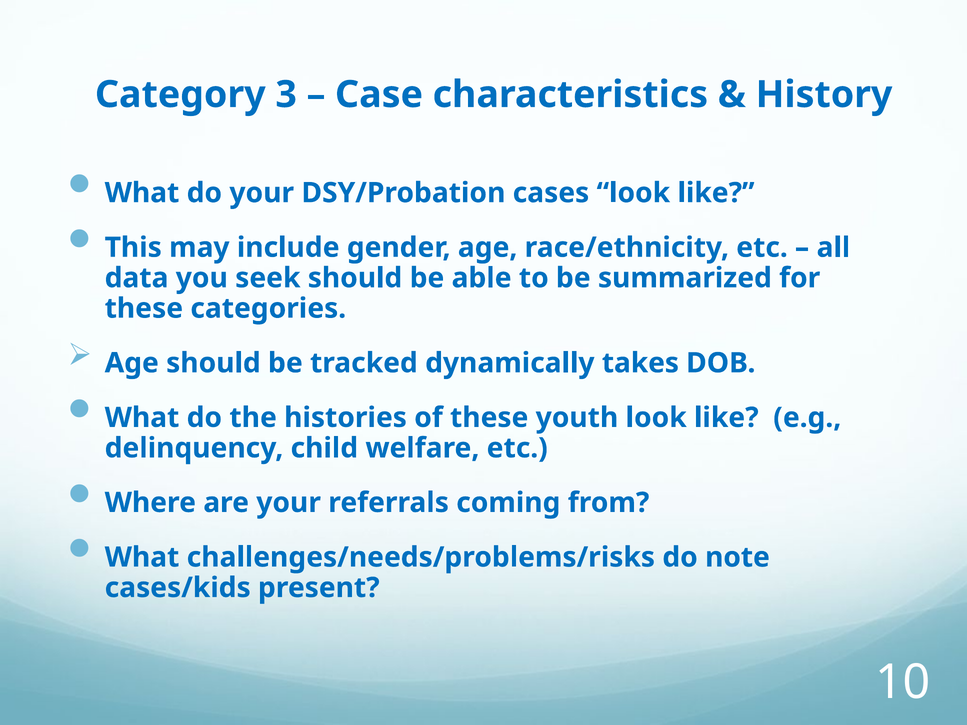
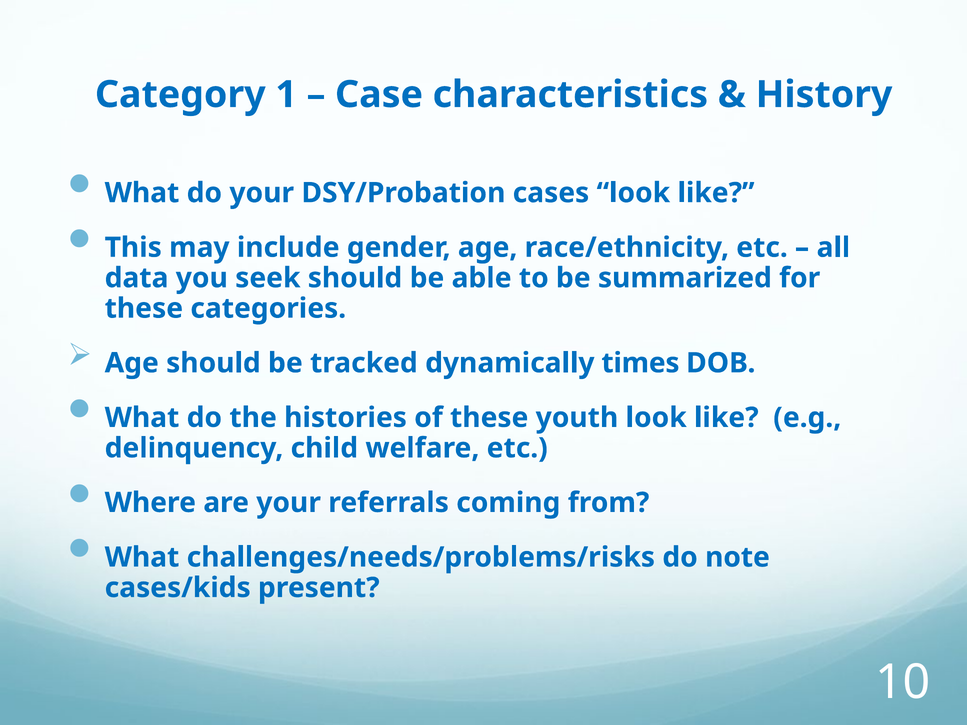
3: 3 -> 1 (286, 95)
takes: takes -> times (640, 363)
